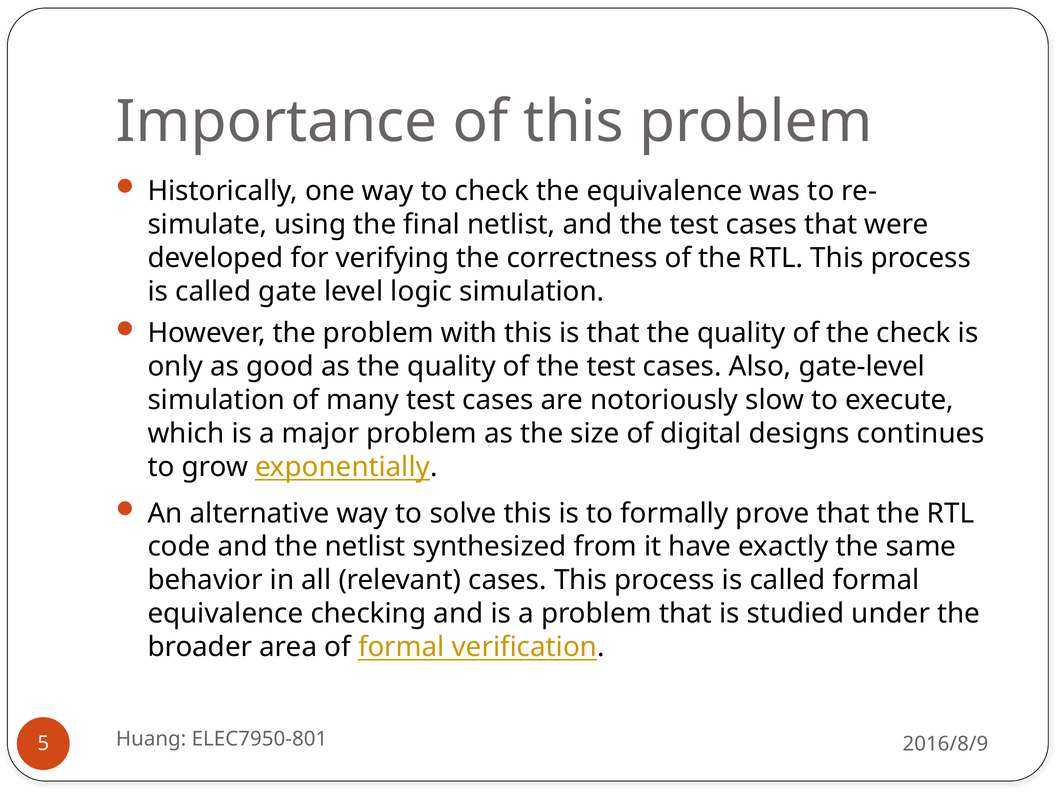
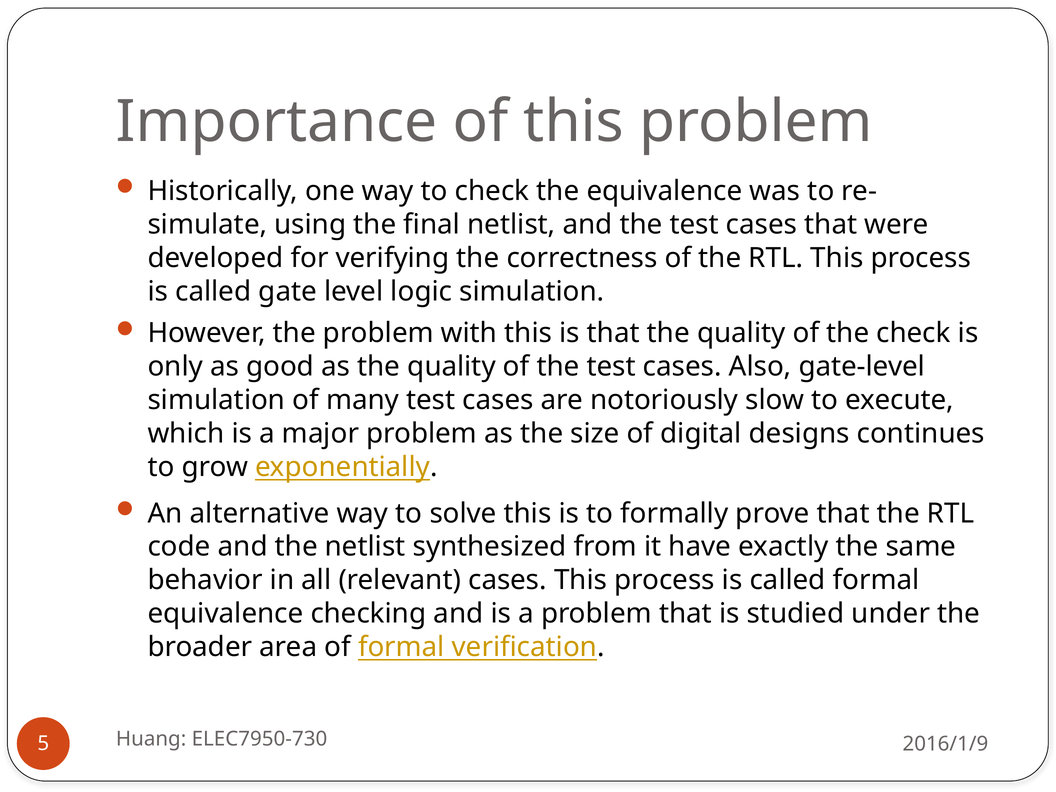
ELEC7950-801: ELEC7950-801 -> ELEC7950-730 (259, 739)
2016/8/9: 2016/8/9 -> 2016/1/9 (945, 744)
